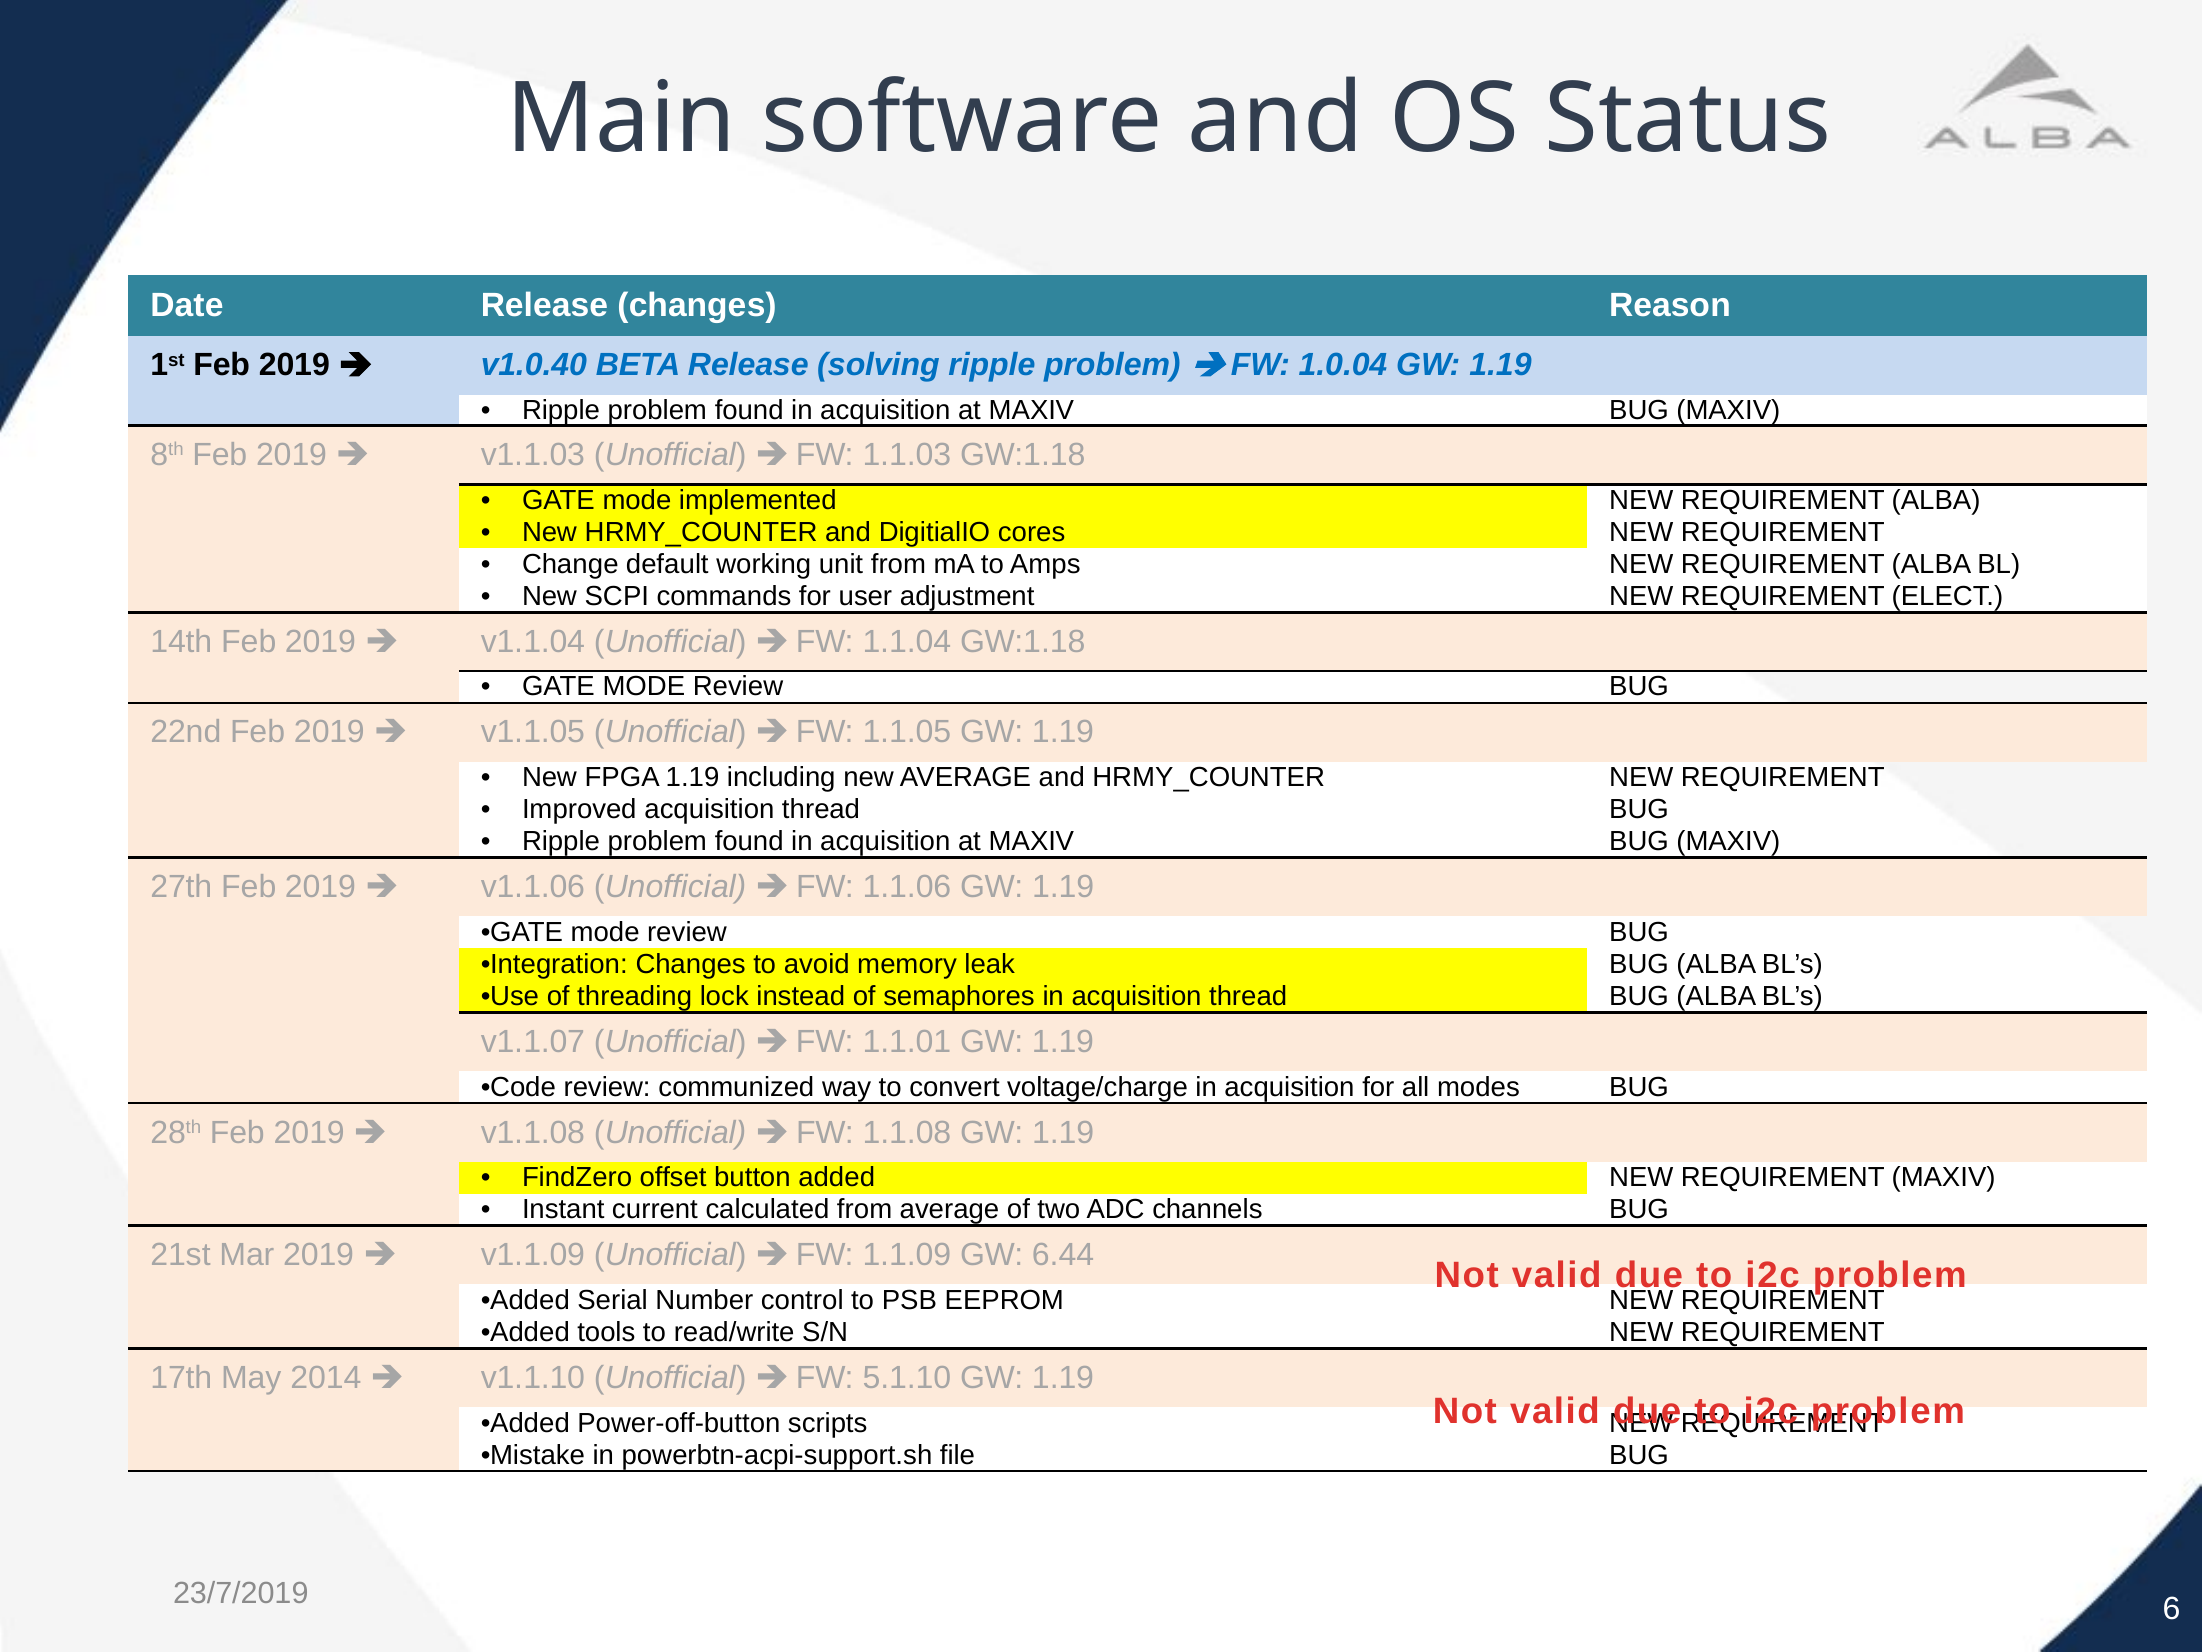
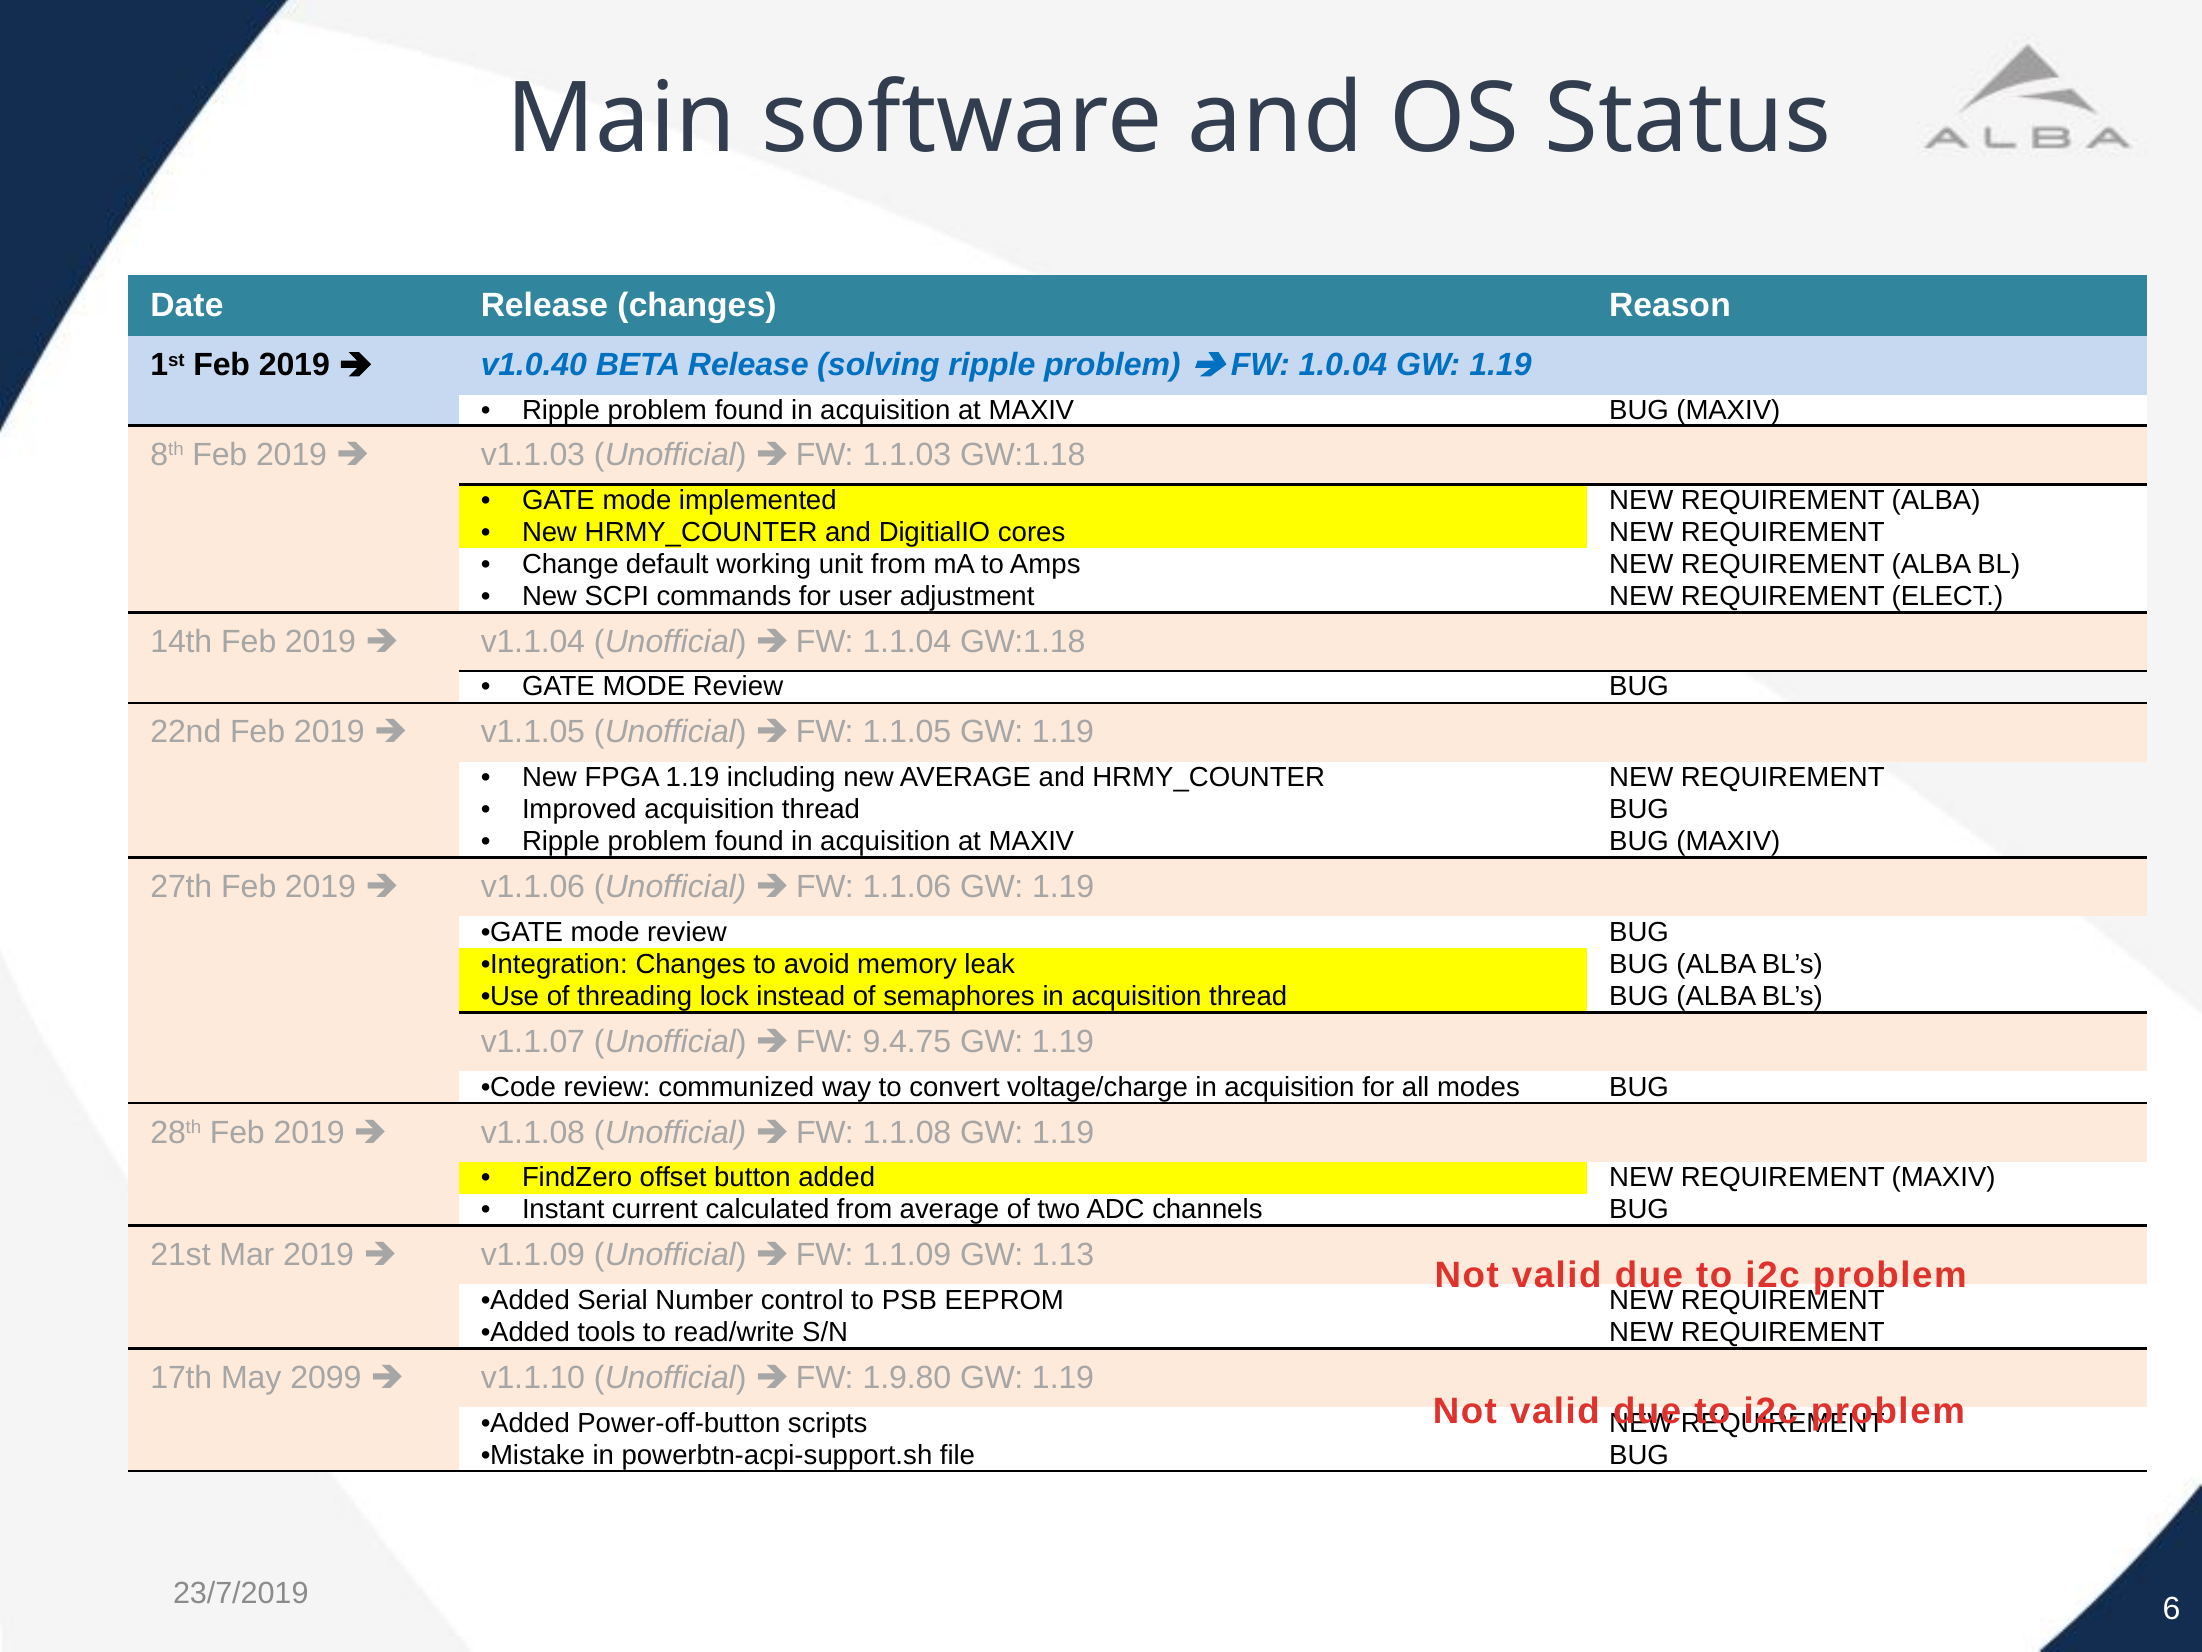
1.1.01: 1.1.01 -> 9.4.75 (907, 1041)
6.44: 6.44 -> 1.13 (1063, 1255)
2014: 2014 -> 2099 (326, 1377)
5.1.10: 5.1.10 -> 1.9.80 (907, 1377)
